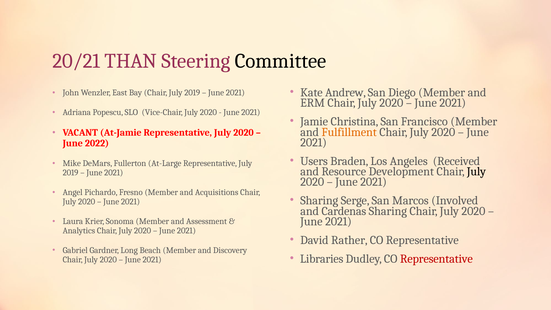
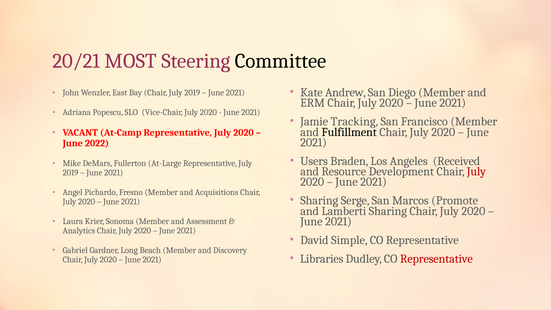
THAN: THAN -> MOST (131, 61)
Christina: Christina -> Tracking (354, 122)
Fulfillment colour: orange -> black (349, 132)
At-Jamie: At-Jamie -> At-Camp (121, 133)
July colour: black -> red (476, 172)
Involved: Involved -> Promote (455, 201)
Cardenas: Cardenas -> Lamberti (344, 211)
Rather: Rather -> Simple (349, 240)
